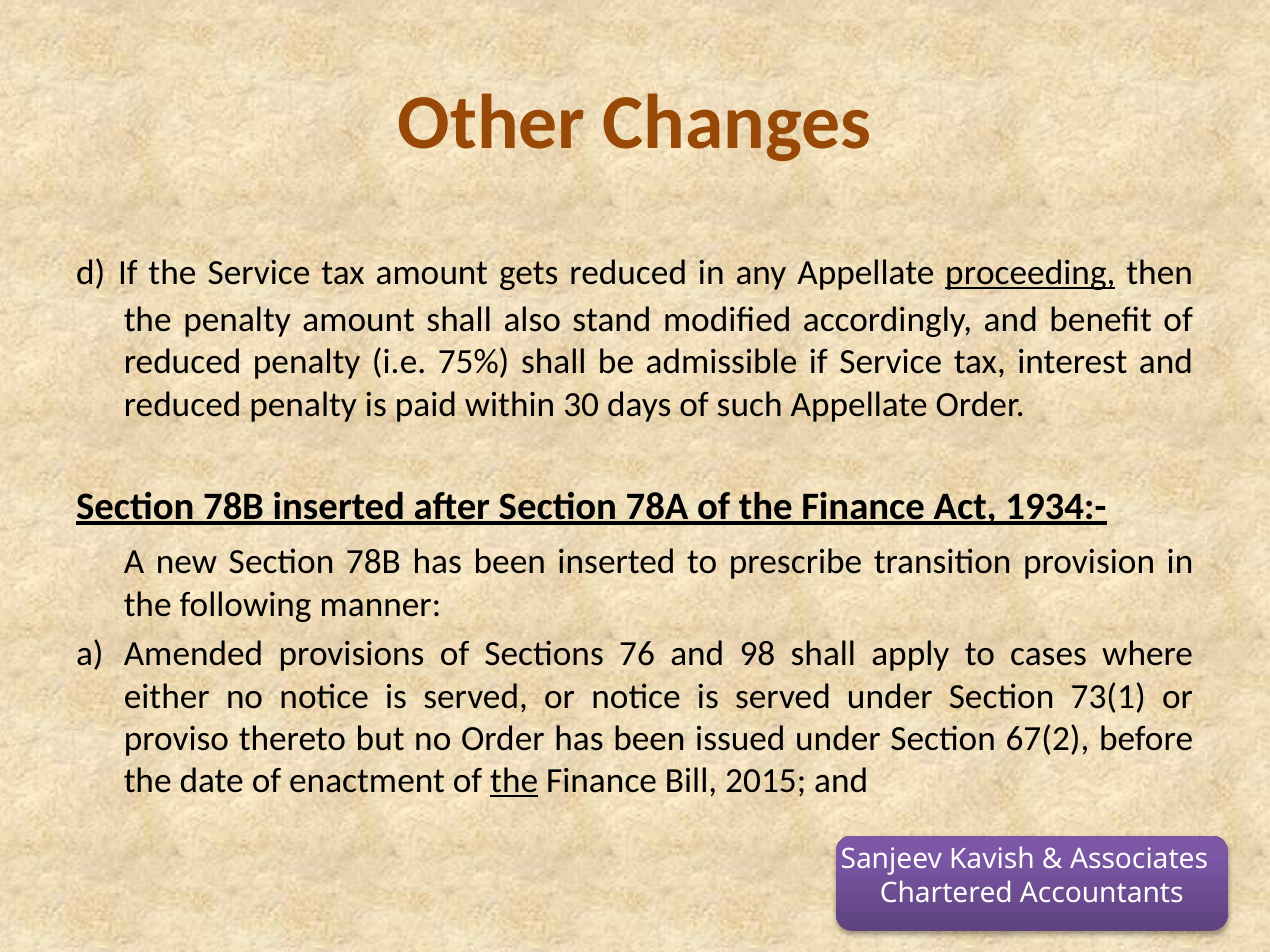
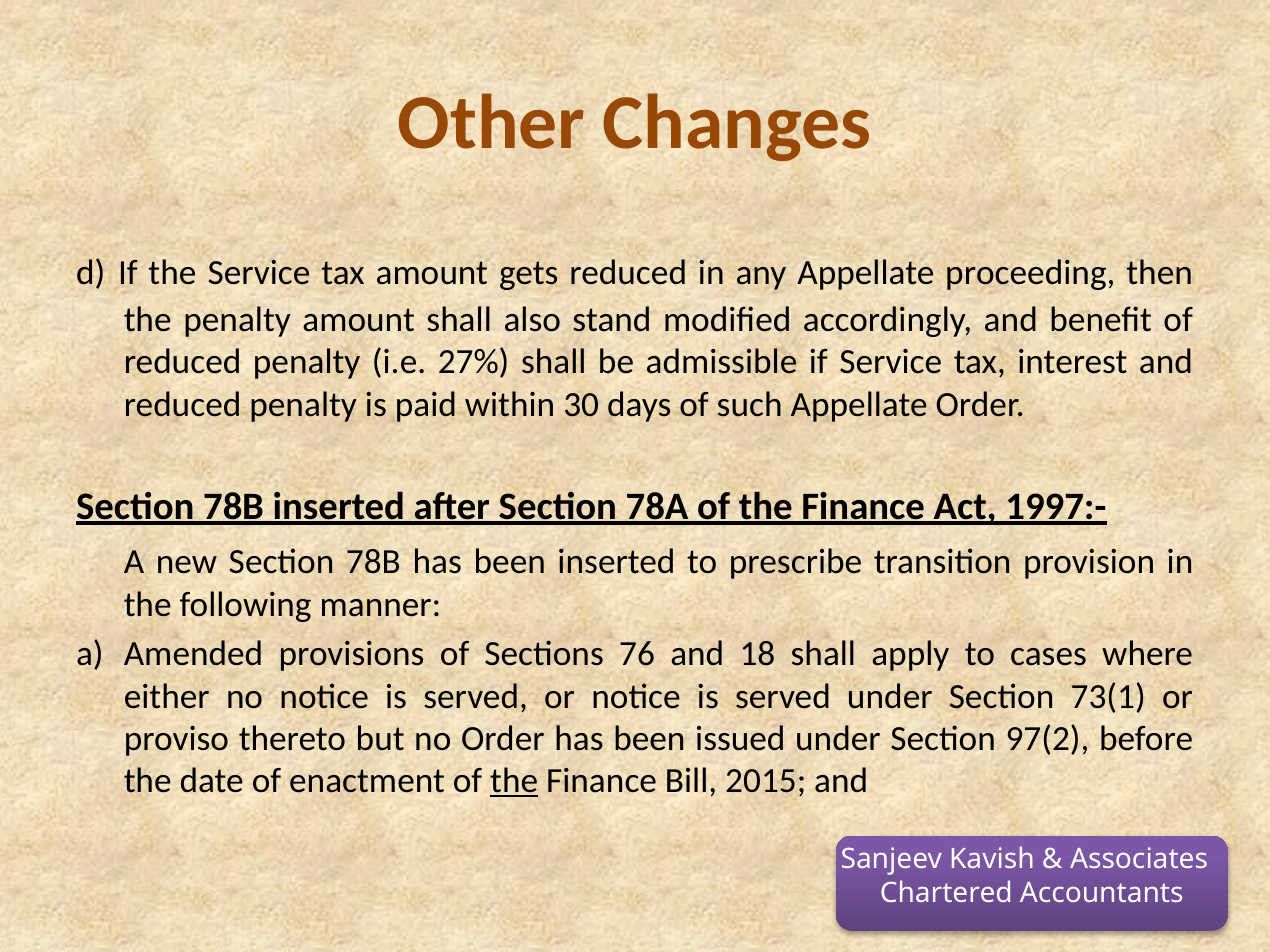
proceeding underline: present -> none (1030, 273)
75%: 75% -> 27% (474, 362)
1934:-: 1934:- -> 1997:- (1056, 507)
98: 98 -> 18 (757, 654)
67(2: 67(2 -> 97(2 (1047, 739)
